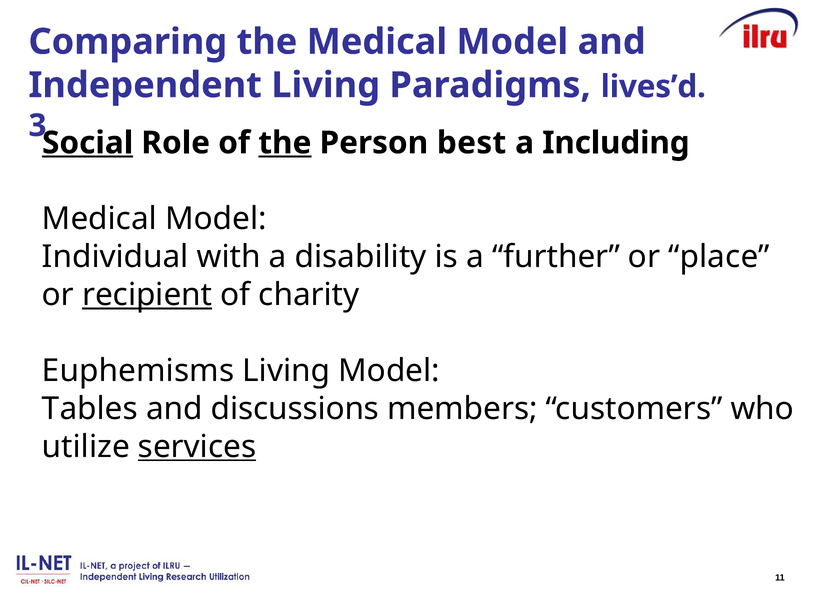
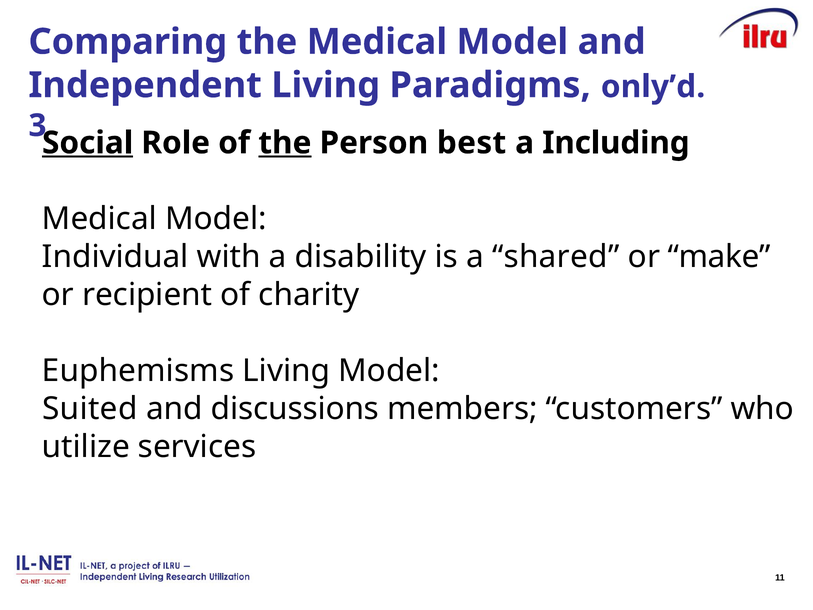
lives’d: lives’d -> only’d (653, 87)
further: further -> shared (556, 257)
place: place -> make (719, 257)
recipient underline: present -> none (147, 295)
Tables: Tables -> Suited (90, 409)
services underline: present -> none (197, 447)
